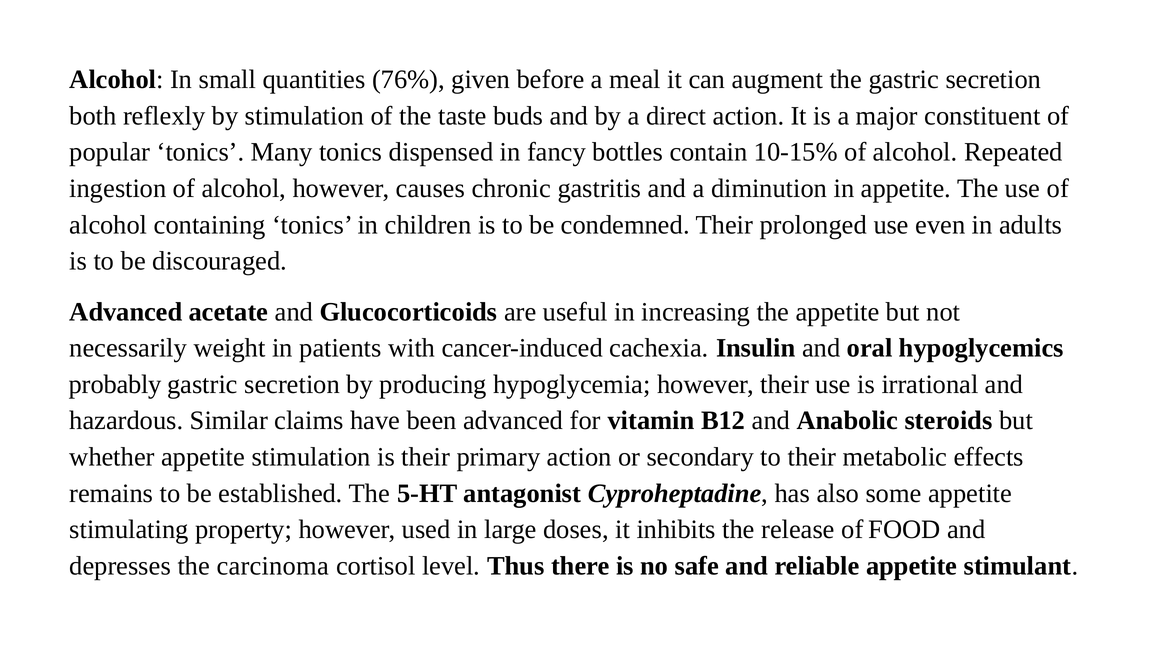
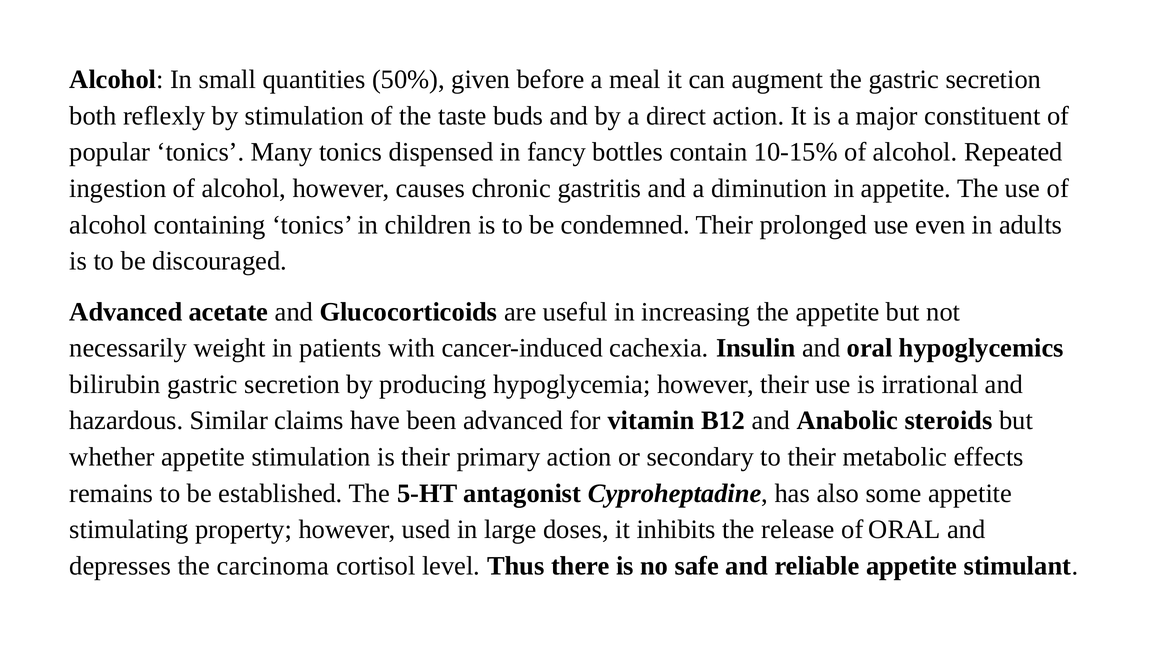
76%: 76% -> 50% (408, 80)
probably: probably -> bilirubin (115, 384)
of FOOD: FOOD -> ORAL (905, 529)
